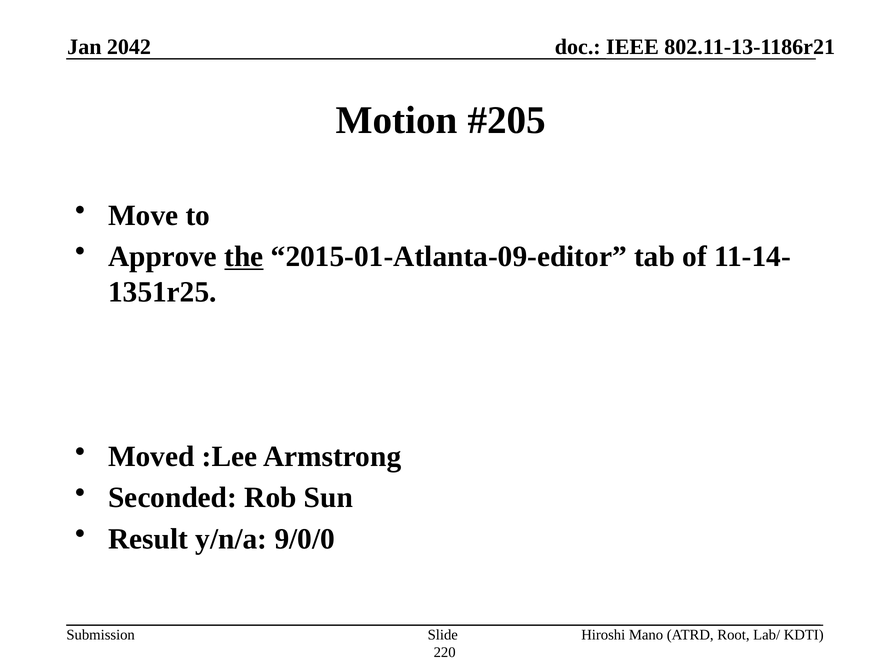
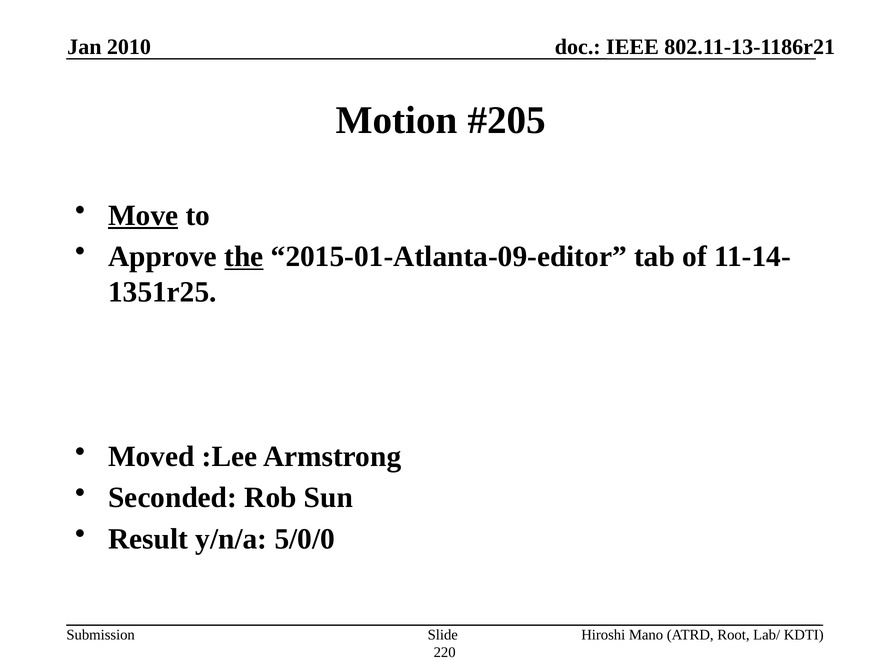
2042: 2042 -> 2010 (129, 47)
Move underline: none -> present (143, 215)
9/0/0: 9/0/0 -> 5/0/0 (305, 539)
